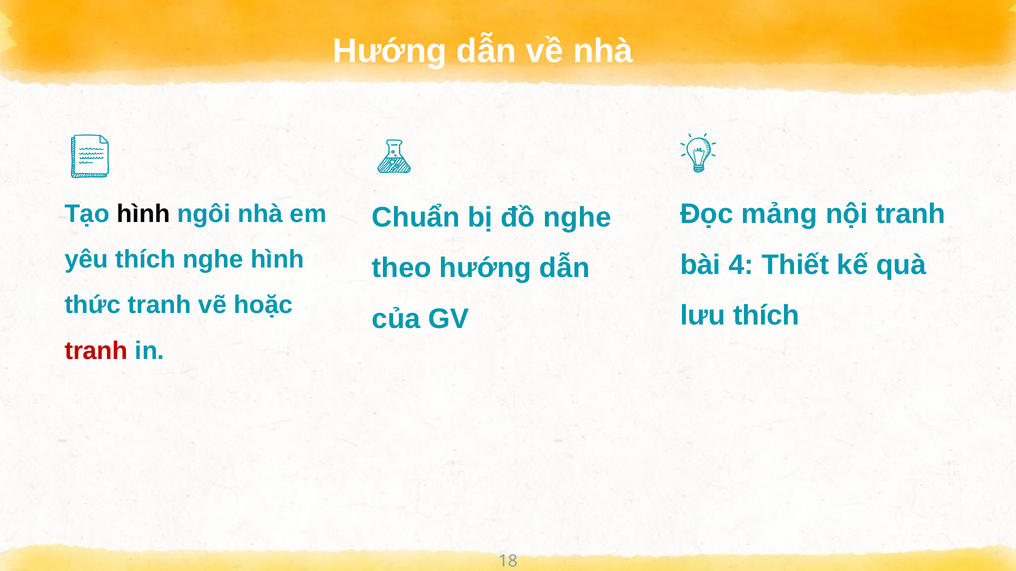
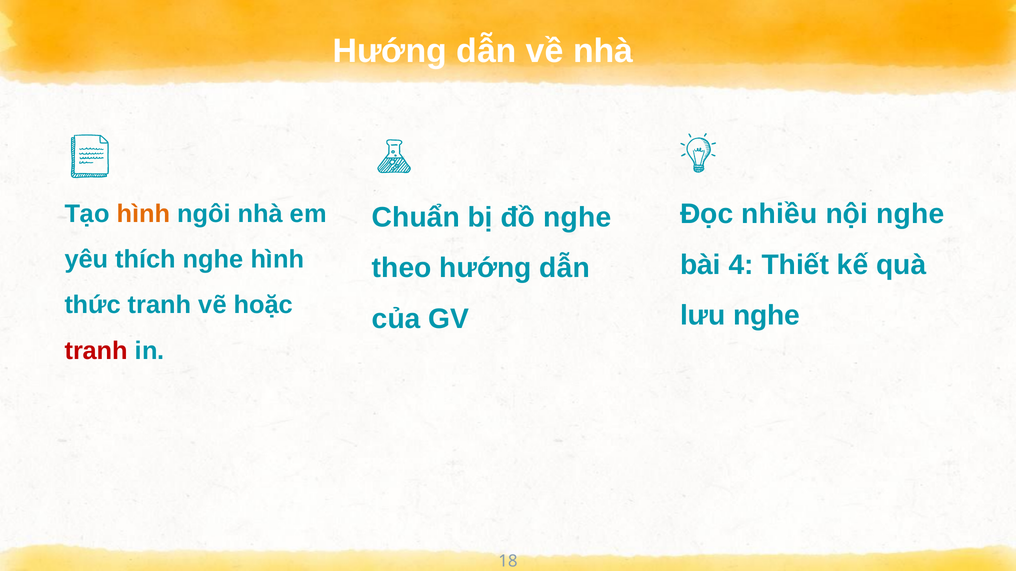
mảng: mảng -> nhiều (779, 214)
nội tranh: tranh -> nghe (910, 214)
hình colour: black -> orange (143, 214)
lưu thích: thích -> nghe (766, 316)
